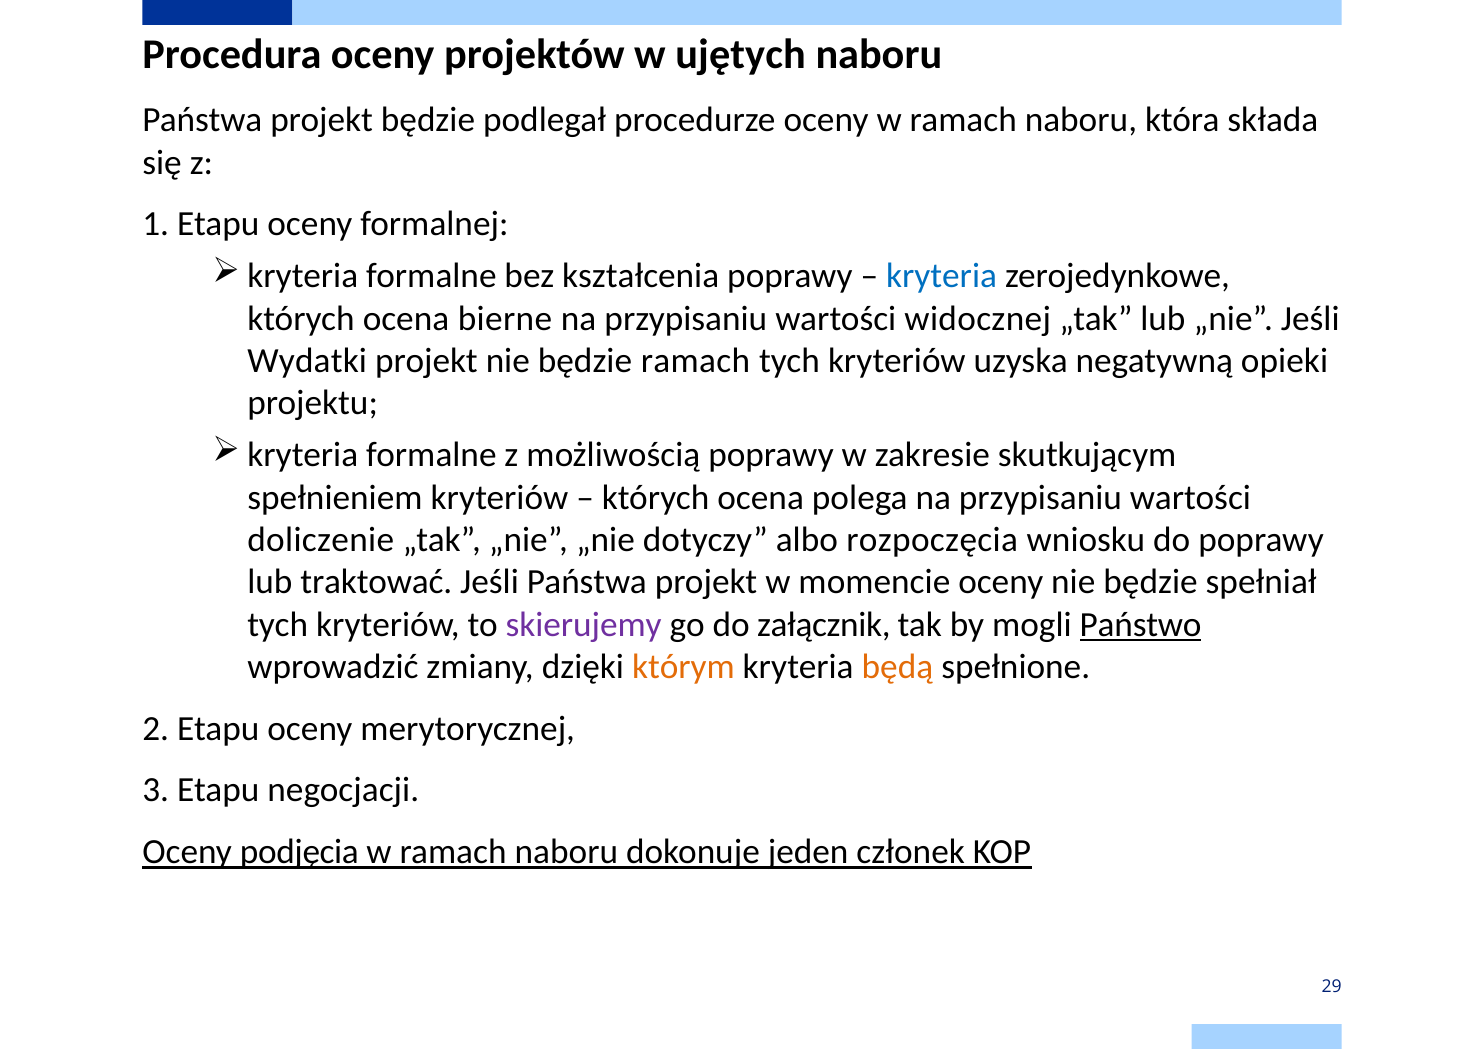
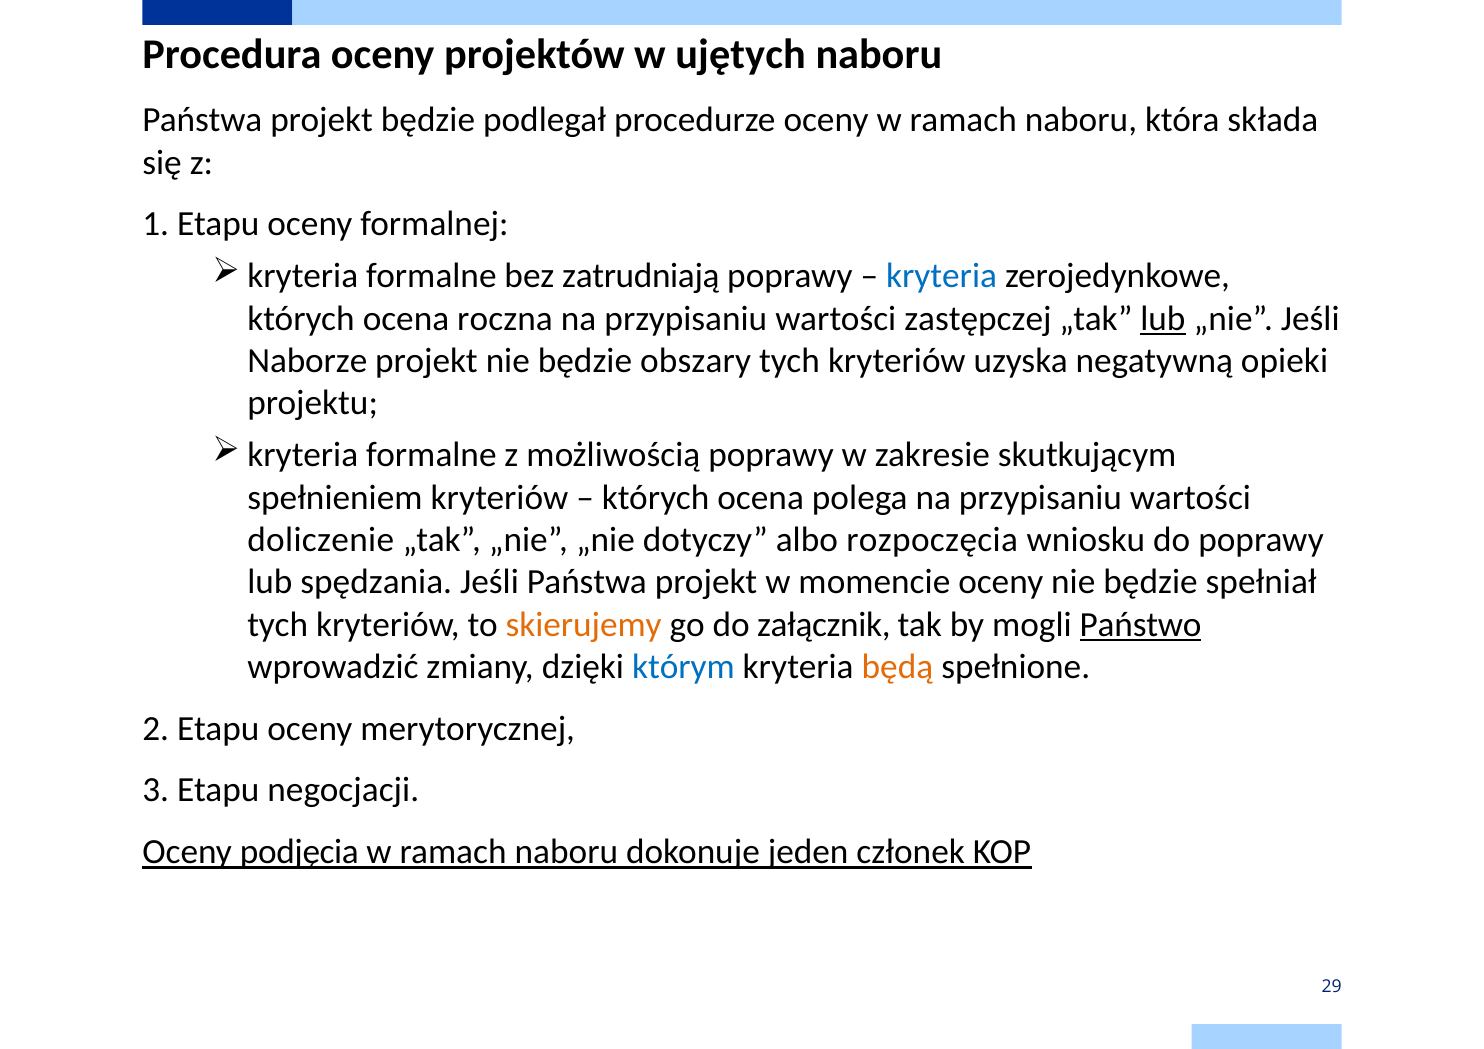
kształcenia: kształcenia -> zatrudniają (641, 276)
bierne: bierne -> roczna (505, 319)
widocznej: widocznej -> zastępczej (978, 319)
lub underline: none -> present (1163, 319)
Wydatki: Wydatki -> Naborze (307, 361)
będzie ramach: ramach -> obszary (696, 361)
traktować: traktować -> spędzania (376, 582)
skierujemy colour: purple -> orange (584, 625)
którym colour: orange -> blue (683, 667)
